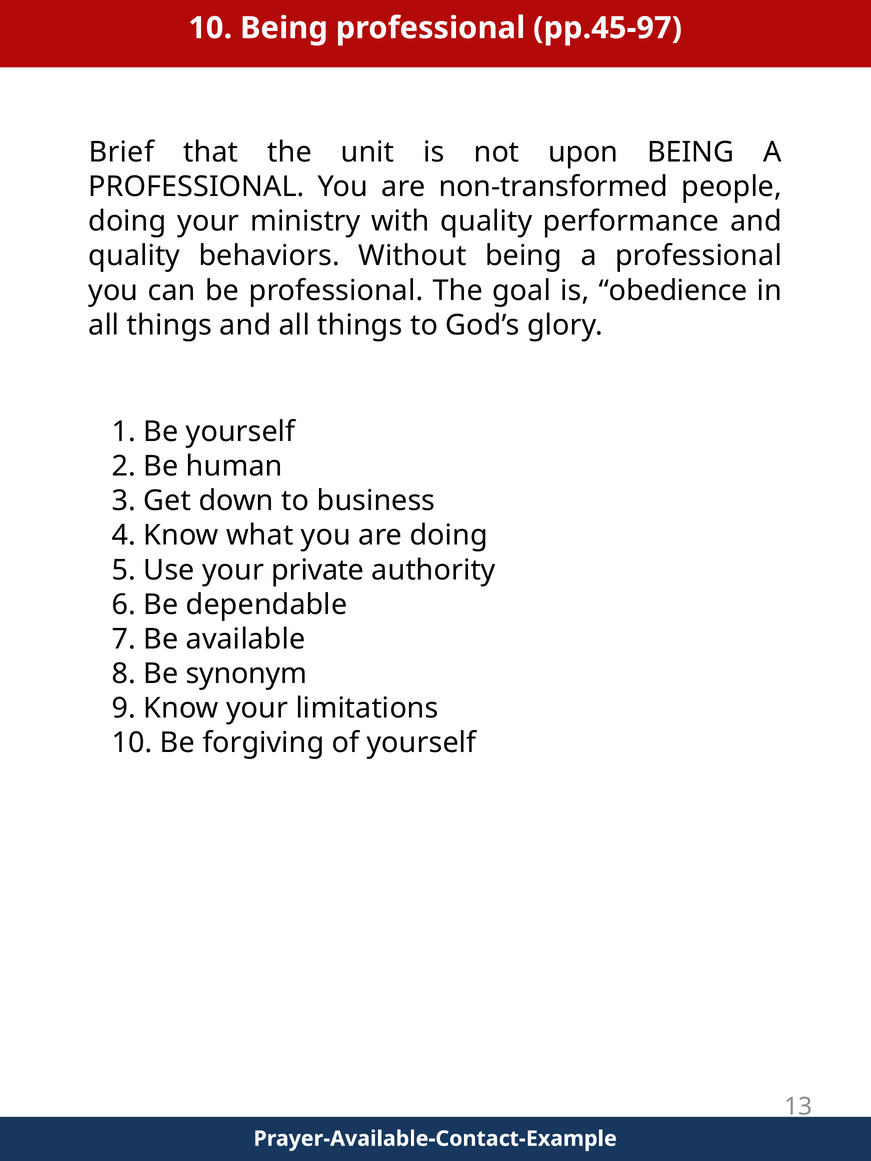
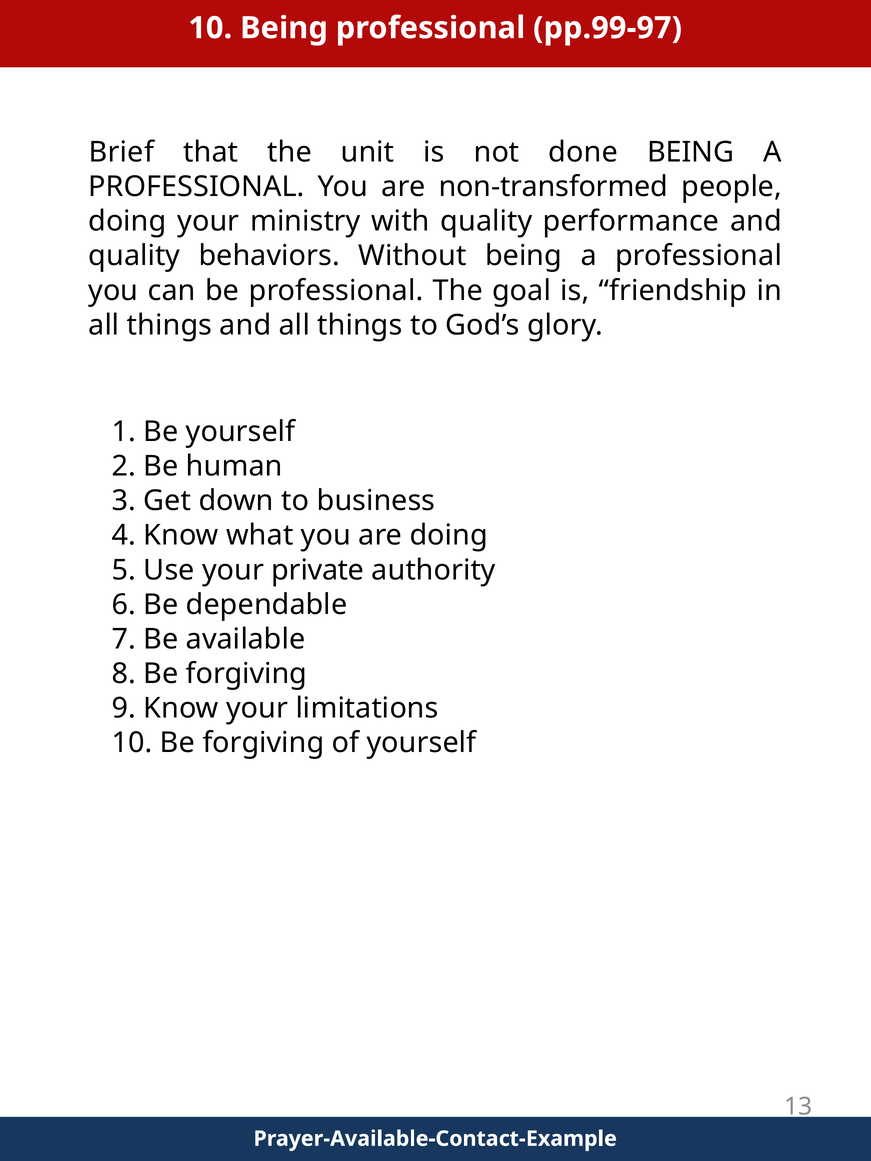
pp.45-97: pp.45-97 -> pp.99-97 (608, 28)
upon: upon -> done (583, 152)
obedience: obedience -> friendship (673, 291)
8 Be synonym: synonym -> forgiving (246, 674)
